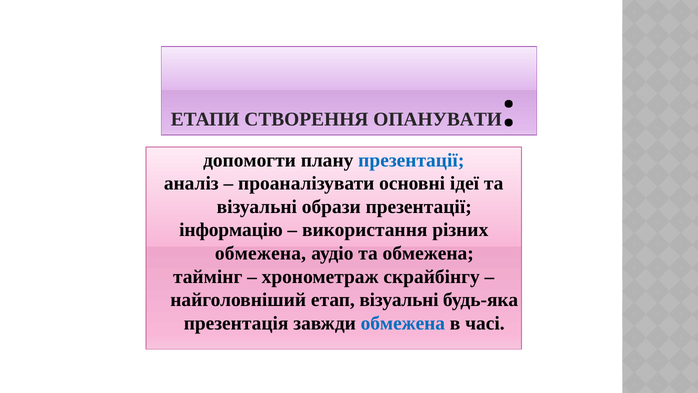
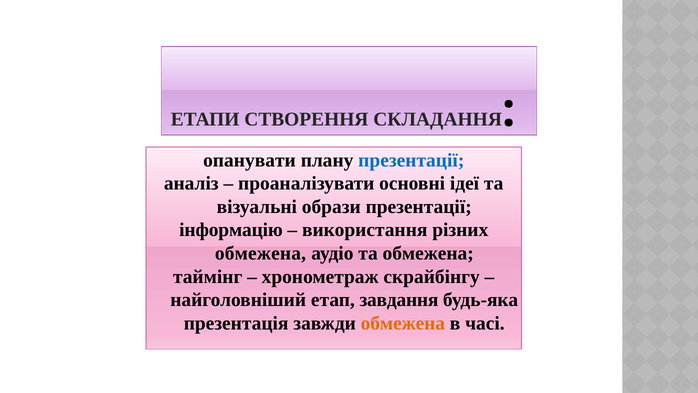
ОПАНУВАТИ: ОПАНУВАТИ -> СКЛАДАННЯ (438, 119)
допомогти: допомогти -> опанувати (249, 160)
етап візуальні: візуальні -> завдання (399, 300)
обмежена colour: blue -> orange (403, 323)
